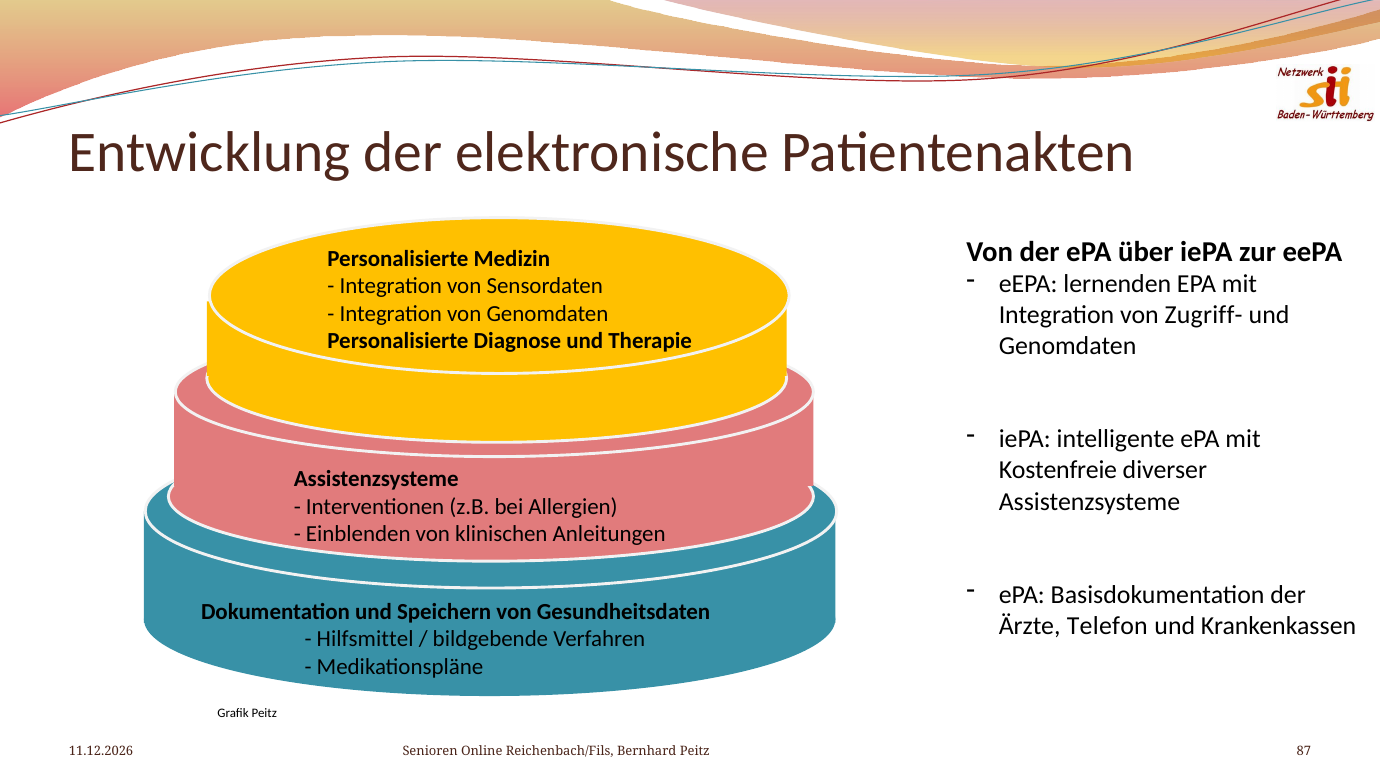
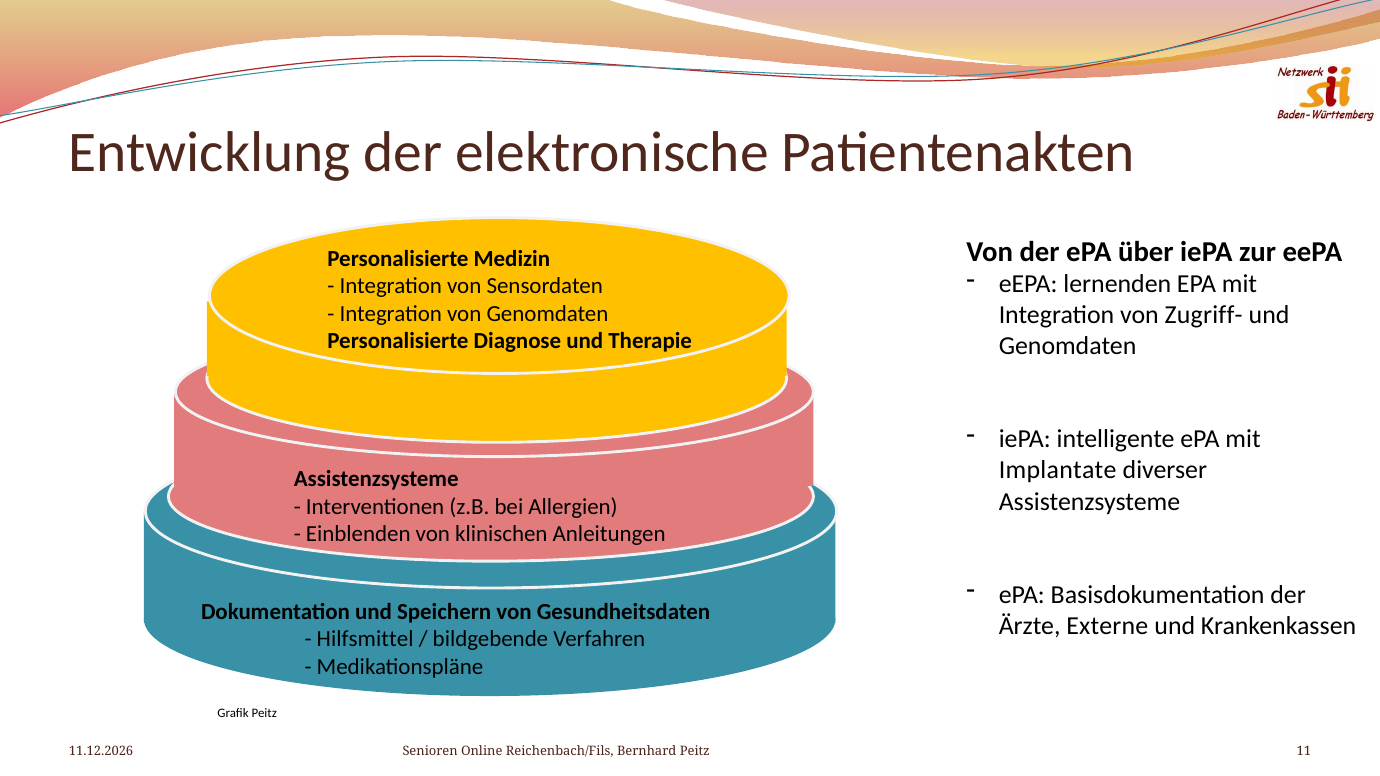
Kostenfreie: Kostenfreie -> Implantate (1058, 471)
Telefon: Telefon -> Externe (1107, 626)
87: 87 -> 11 (1304, 752)
